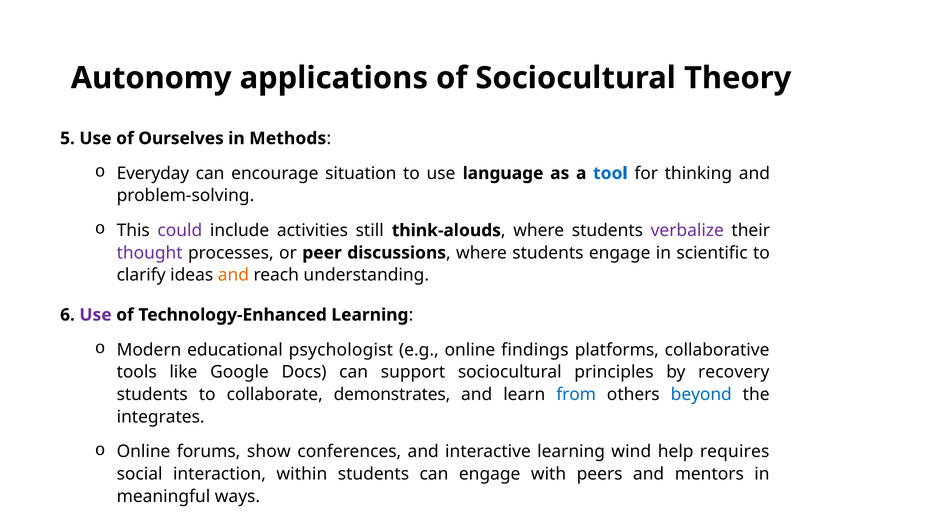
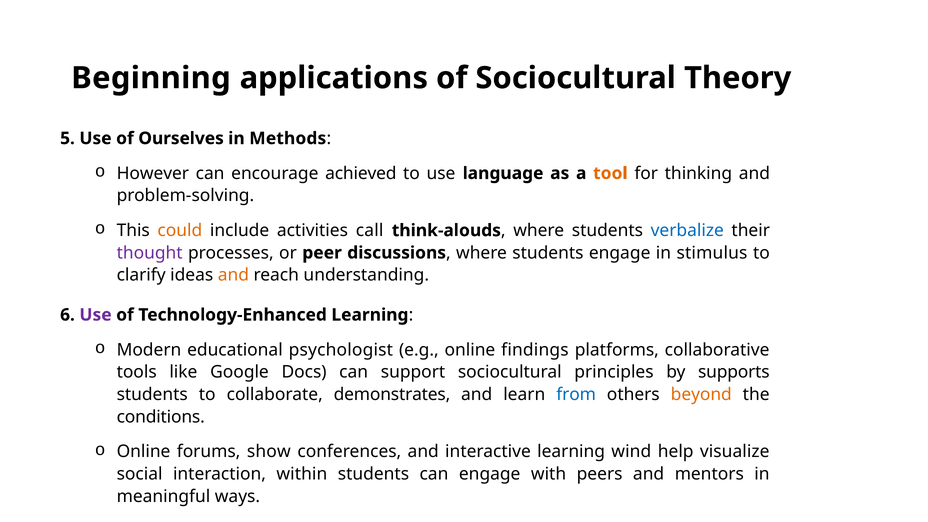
Autonomy: Autonomy -> Beginning (151, 78)
Everyday: Everyday -> However (153, 173)
situation: situation -> achieved (361, 173)
tool colour: blue -> orange (610, 173)
could colour: purple -> orange (180, 230)
still: still -> call (370, 230)
verbalize colour: purple -> blue (687, 230)
scientific: scientific -> stimulus (712, 253)
recovery: recovery -> supports (734, 372)
beyond colour: blue -> orange (701, 394)
integrates: integrates -> conditions (161, 417)
requires: requires -> visualize (735, 452)
